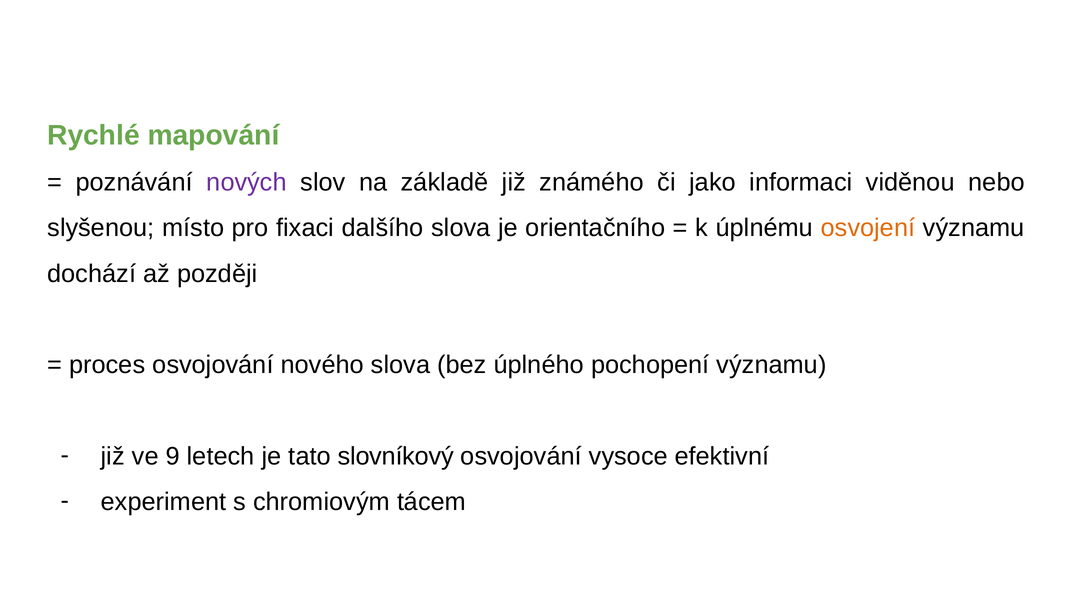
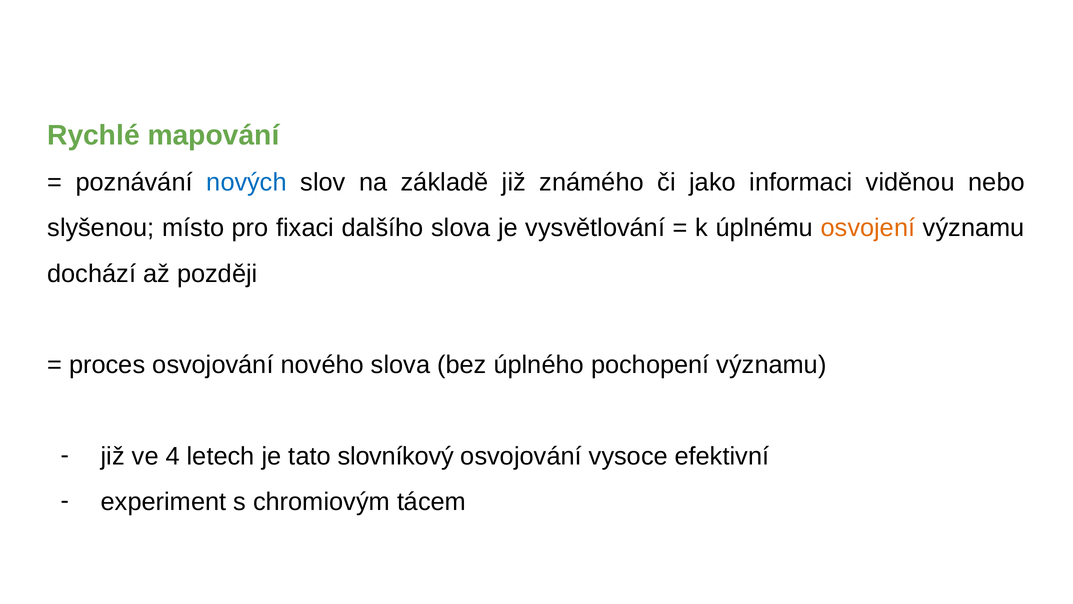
nových colour: purple -> blue (247, 182)
orientačního: orientačního -> vysvětlování (595, 228)
9: 9 -> 4 (173, 456)
